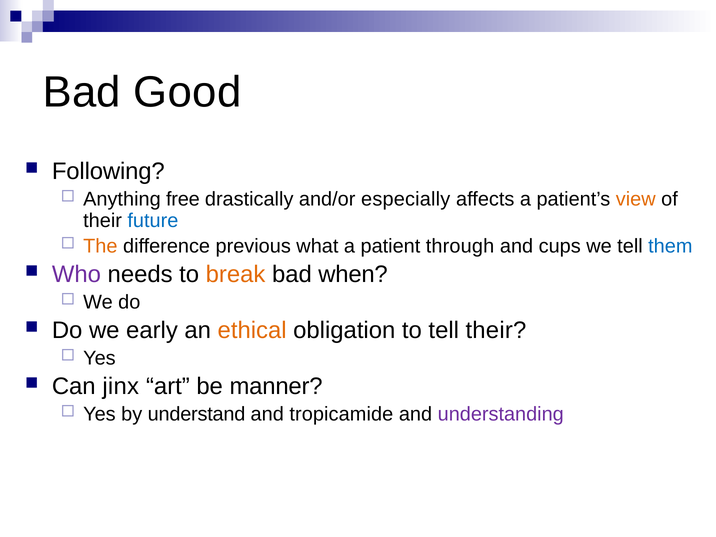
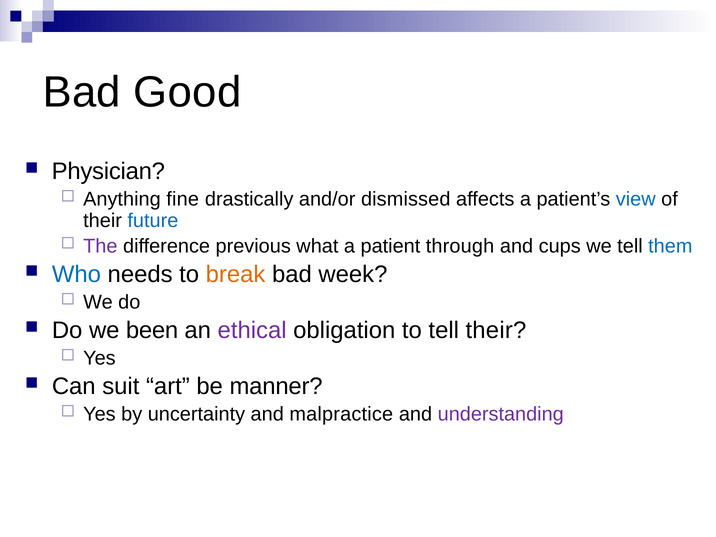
Following: Following -> Physician (108, 171)
free: free -> fine (183, 199)
especially: especially -> dismissed (406, 199)
view colour: orange -> blue (636, 199)
The colour: orange -> purple (100, 246)
Who colour: purple -> blue (76, 274)
when: when -> week (353, 274)
early: early -> been (152, 330)
ethical colour: orange -> purple (252, 330)
jinx: jinx -> suit (121, 386)
understand: understand -> uncertainty (196, 414)
tropicamide: tropicamide -> malpractice (341, 414)
